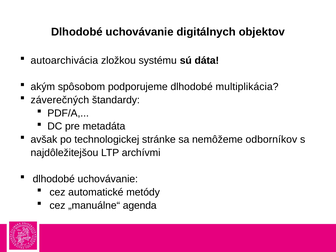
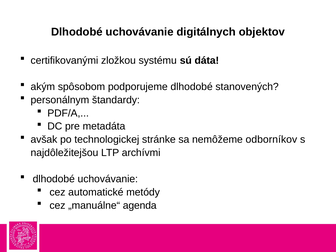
autoarchivácia: autoarchivácia -> certifikovanými (64, 60)
multiplikácia: multiplikácia -> stanovených (247, 87)
záverečných: záverečných -> personálnym (60, 100)
